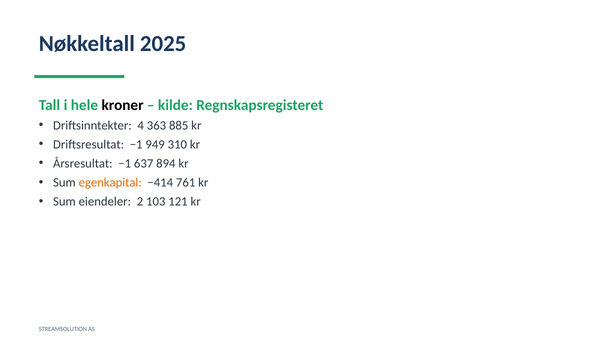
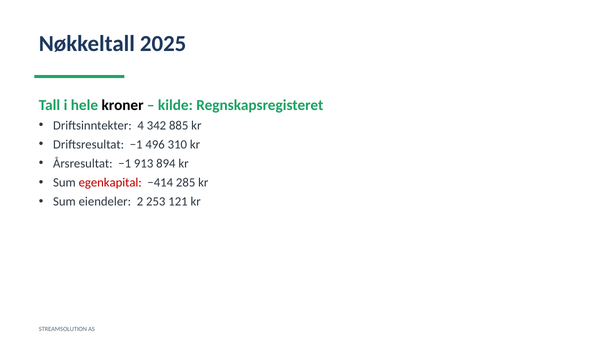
363: 363 -> 342 (156, 125)
949: 949 -> 496 (155, 145)
637: 637 -> 913 (144, 164)
egenkapital colour: orange -> red (110, 183)
761: 761 -> 285 (186, 183)
103: 103 -> 253 (156, 202)
